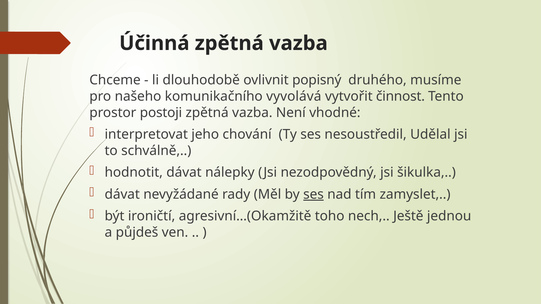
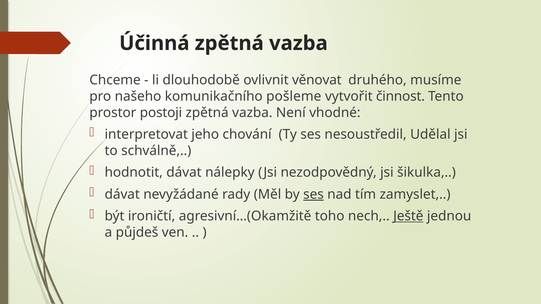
popisný: popisný -> věnovat (317, 80)
vyvolává: vyvolává -> pošleme (294, 96)
Ještě underline: none -> present (408, 216)
